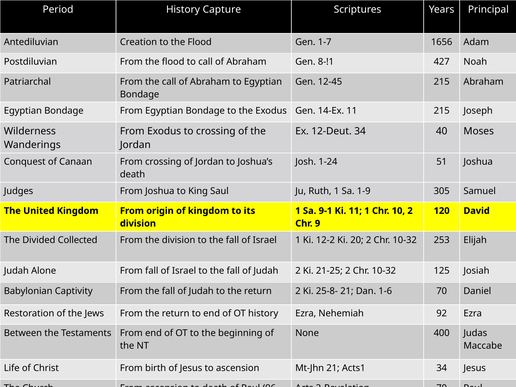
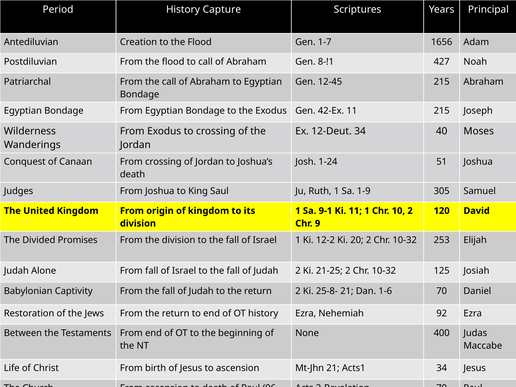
14-Ex: 14-Ex -> 42-Ex (331, 111)
Collected: Collected -> Promises (78, 240)
